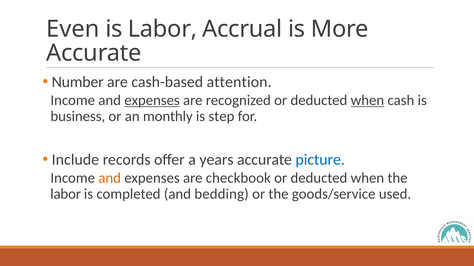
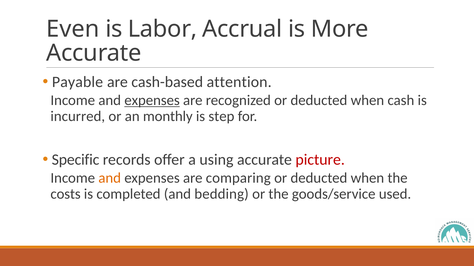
Number: Number -> Payable (78, 82)
when underline: present -> none (367, 101)
business: business -> incurred (78, 117)
Include: Include -> Specific (76, 160)
years: years -> using (216, 160)
picture colour: blue -> red (320, 160)
checkbook: checkbook -> comparing (238, 178)
labor: labor -> costs (66, 194)
